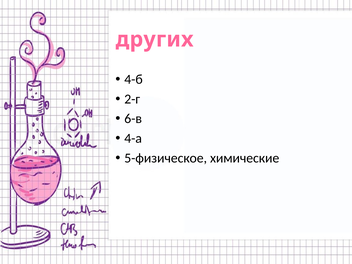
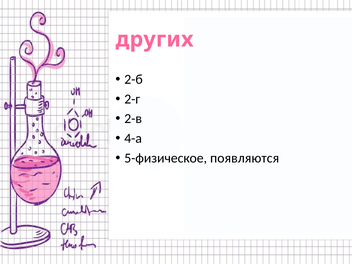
4-б: 4-б -> 2-б (133, 79)
6-в: 6-в -> 2-в (133, 119)
химические: химические -> появляются (245, 158)
